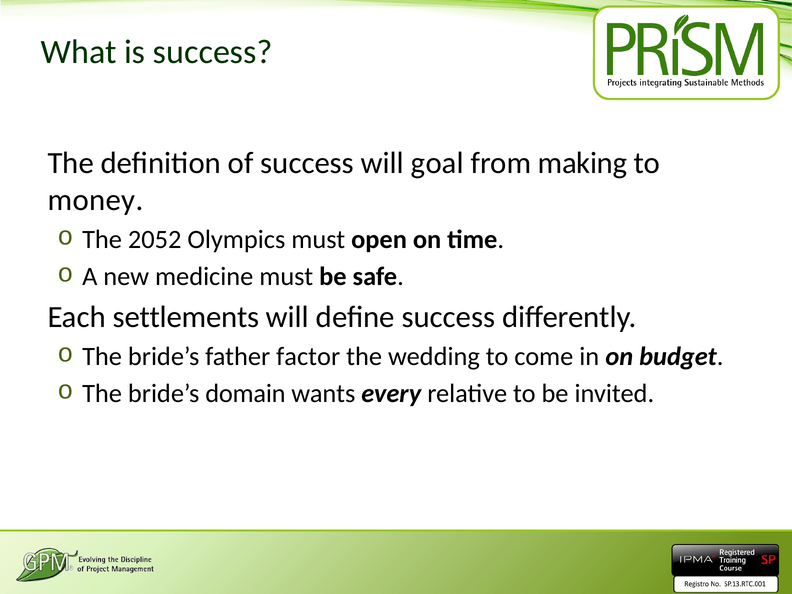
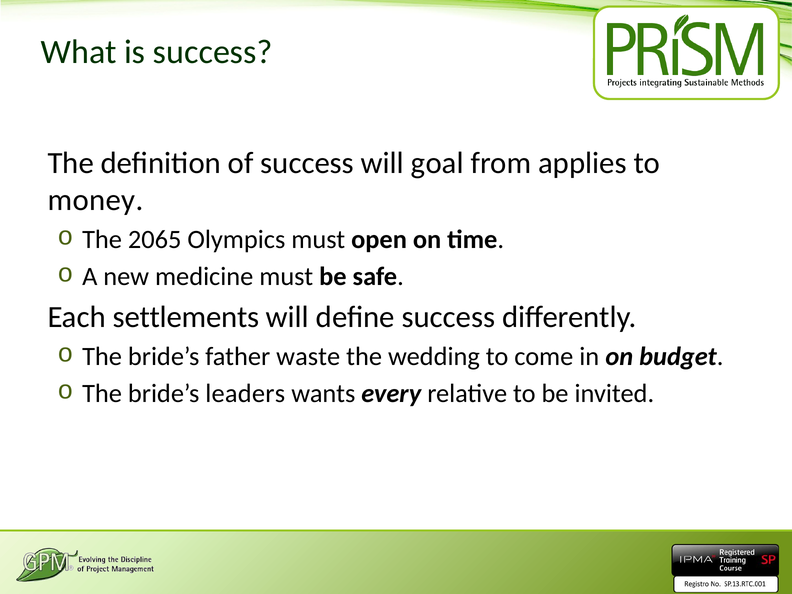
making: making -> applies (582, 163)
2052: 2052 -> 2065 (155, 239)
factor: factor -> waste (308, 357)
domain: domain -> leaders (245, 393)
